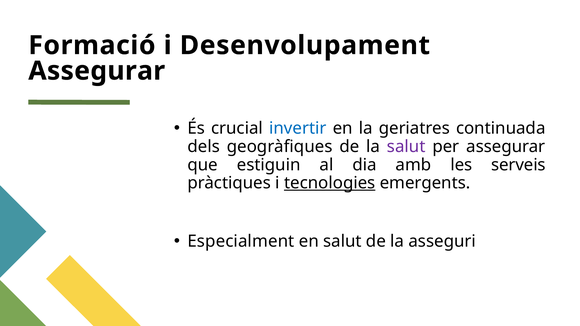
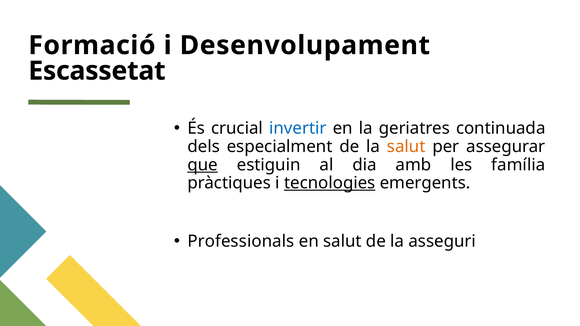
Assegurar: Assegurar -> Escassetat (97, 71)
geogràfiques: geogràfiques -> especialment (280, 147)
salut colour: purple -> orange (406, 147)
que underline: none -> present (203, 165)
serveis: serveis -> família (518, 165)
Especialment: Especialment -> Professionals (241, 241)
